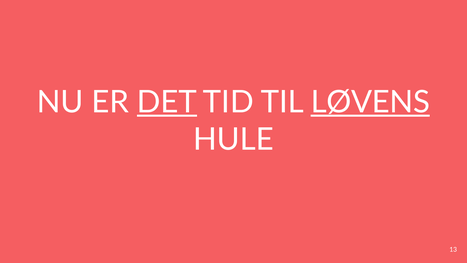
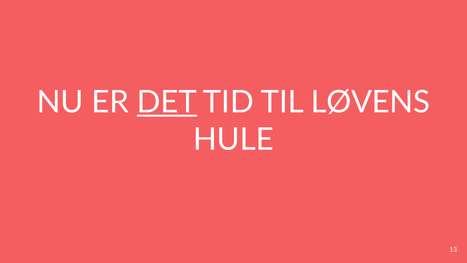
LØVENS underline: present -> none (370, 102)
